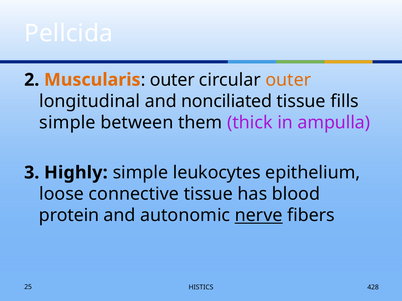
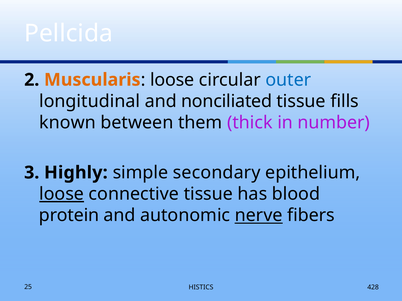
outer: outer -> loose (172, 80)
outer colour: orange -> blue (288, 80)
simple: simple -> known (68, 123)
ampulla: ampulla -> number (334, 123)
leukocytes: leukocytes -> secondary (217, 173)
loose underline: none -> present (62, 194)
